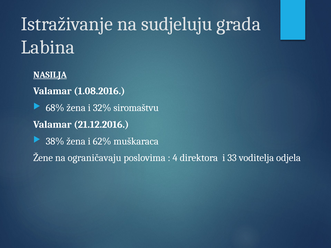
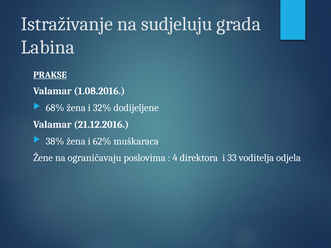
NASILJA: NASILJA -> PRAKSE (50, 75)
siromaštvu: siromaštvu -> dodijeljene (136, 108)
